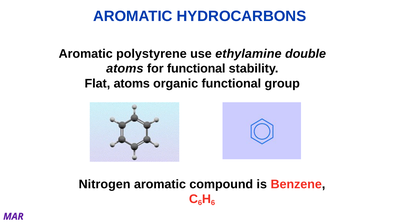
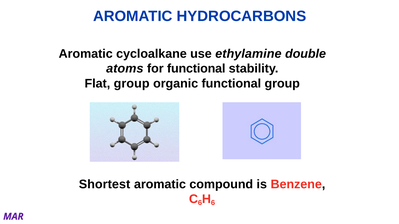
polystyrene: polystyrene -> cycloalkane (151, 54)
Flat atoms: atoms -> group (132, 84)
Nitrogen: Nitrogen -> Shortest (105, 185)
